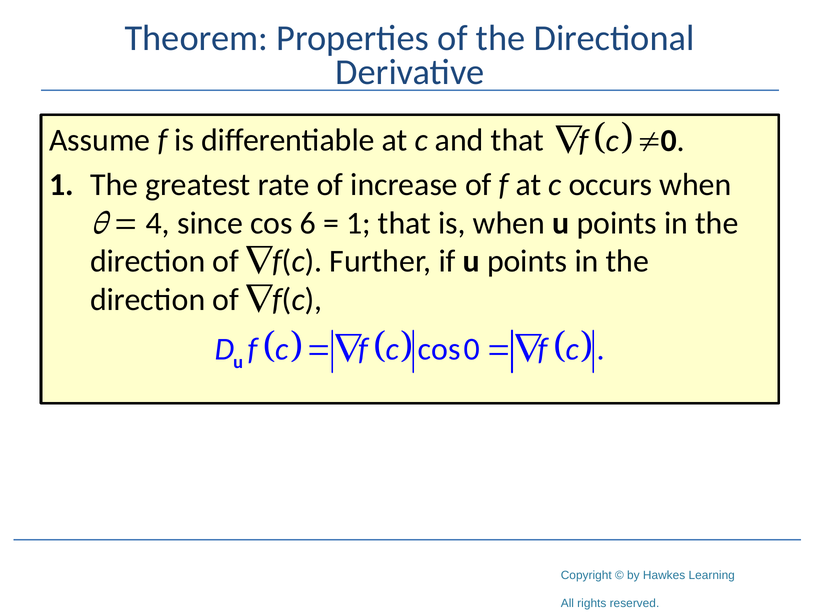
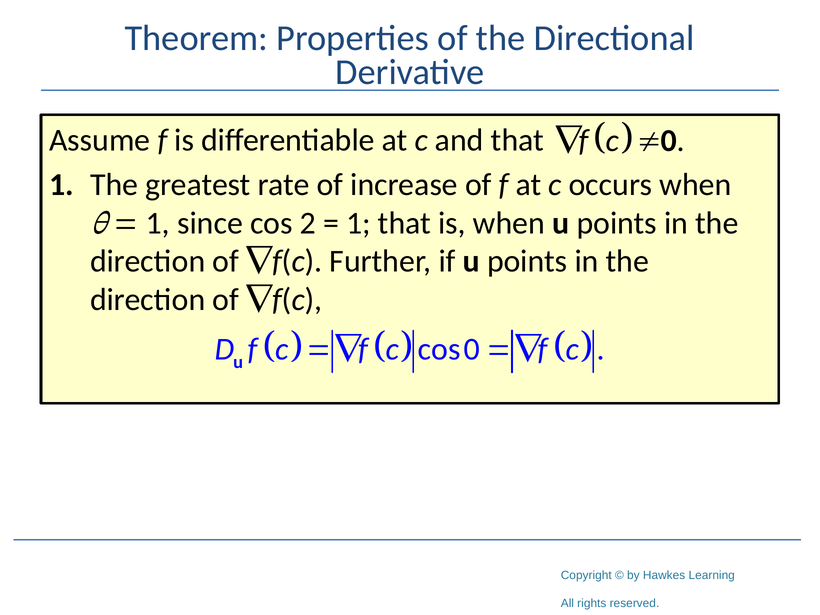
4: 4 -> 1 (158, 223)
6: 6 -> 2 (308, 223)
